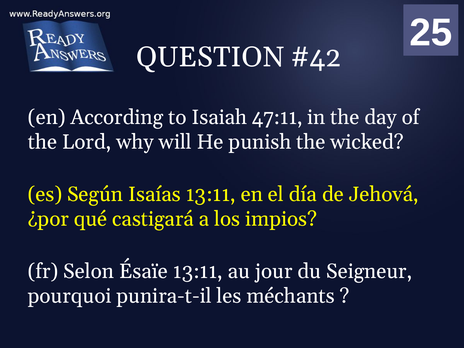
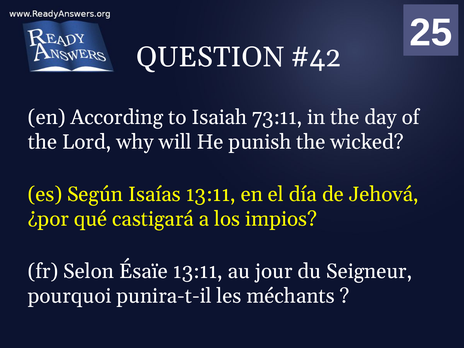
47:11: 47:11 -> 73:11 (277, 117)
